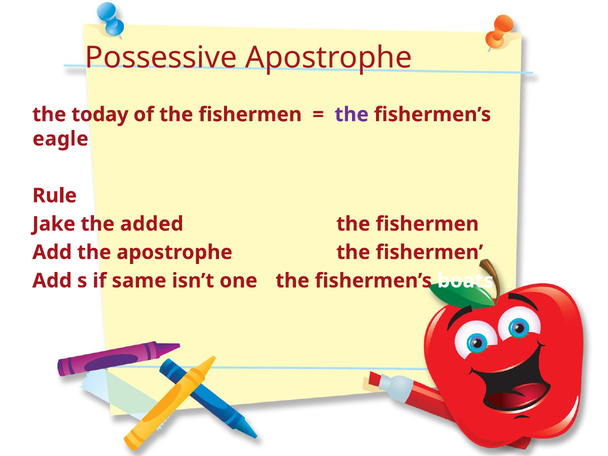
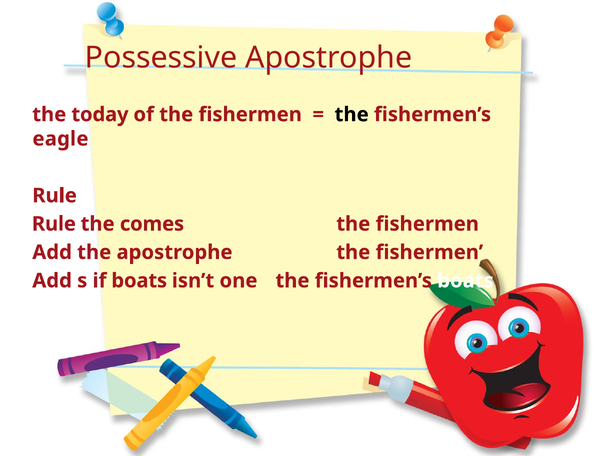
the colour: purple -> black (352, 115)
Jake: Jake -> Rule (54, 224)
added: added -> comes (152, 224)
if same: same -> boats (139, 281)
